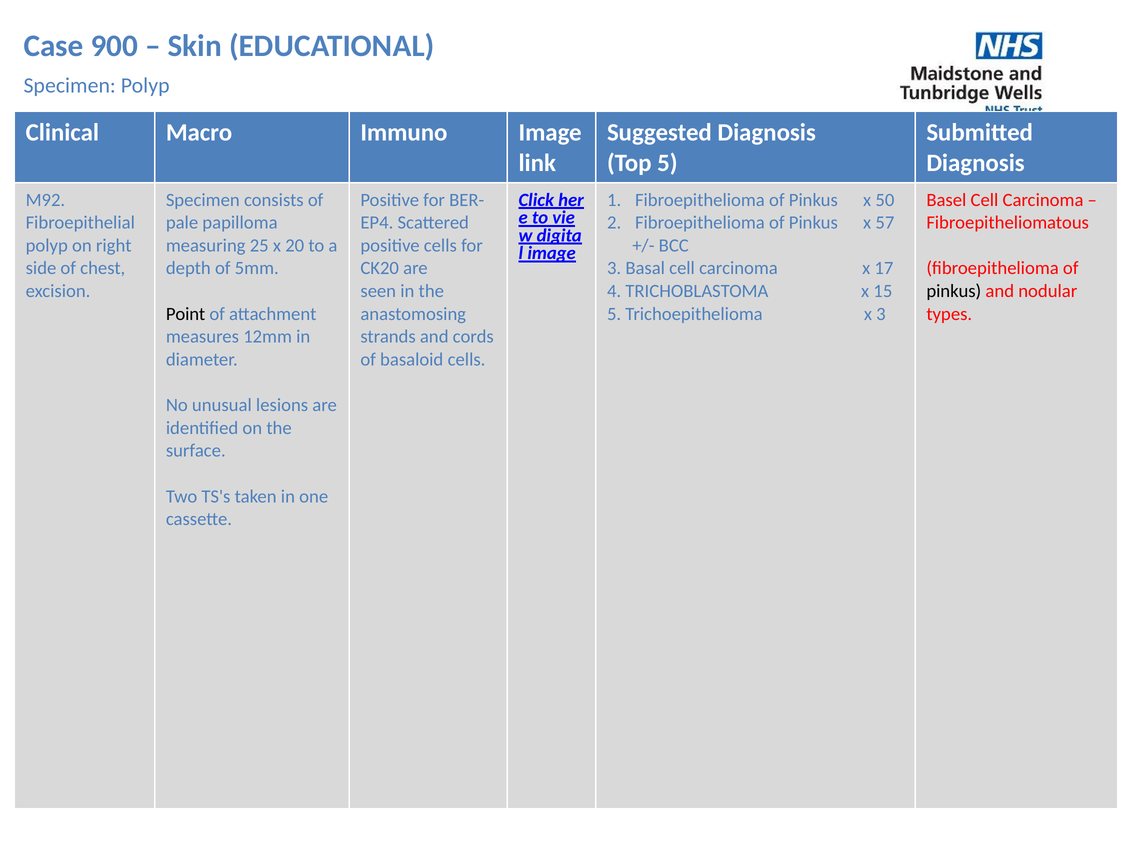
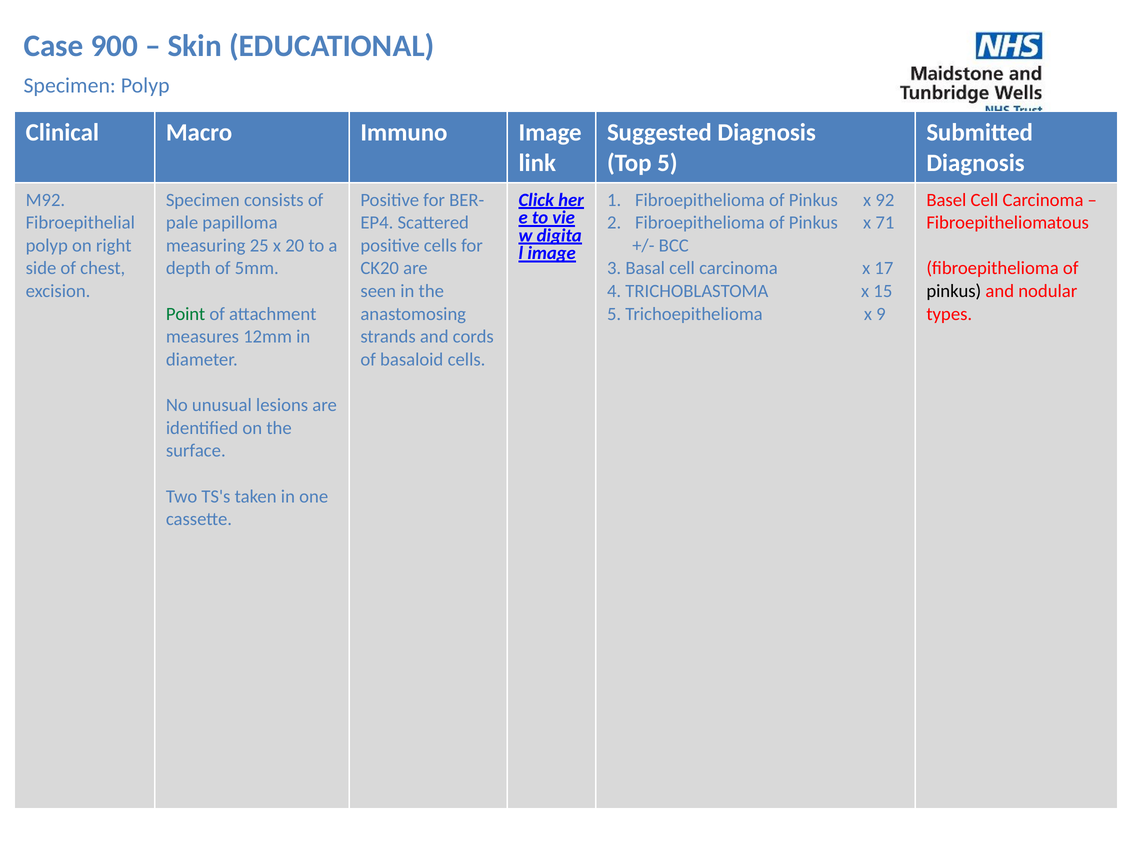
50: 50 -> 92 (885, 200)
57: 57 -> 71 (885, 223)
Point colour: black -> green (186, 314)
x 3: 3 -> 9 (881, 314)
